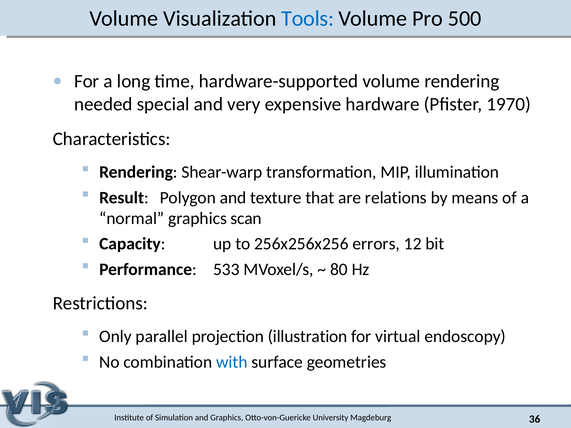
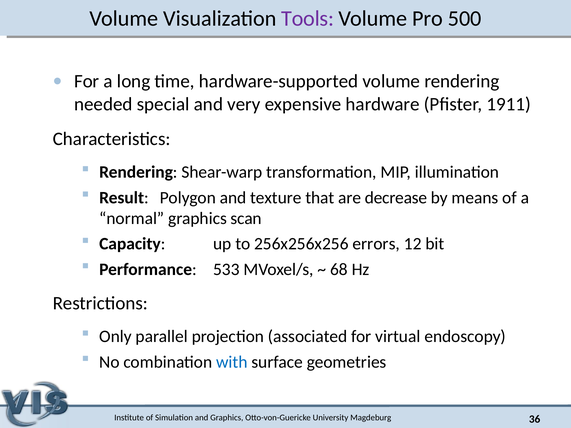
Tools colour: blue -> purple (308, 19)
1970: 1970 -> 1911 (509, 104)
relations: relations -> decrease (396, 198)
80: 80 -> 68 (339, 269)
illustration: illustration -> associated (308, 337)
